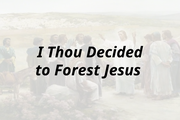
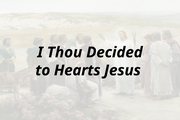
Forest: Forest -> Hearts (77, 70)
